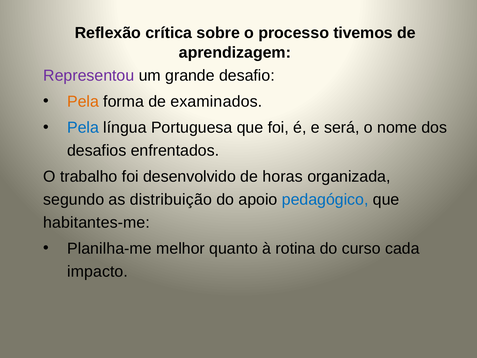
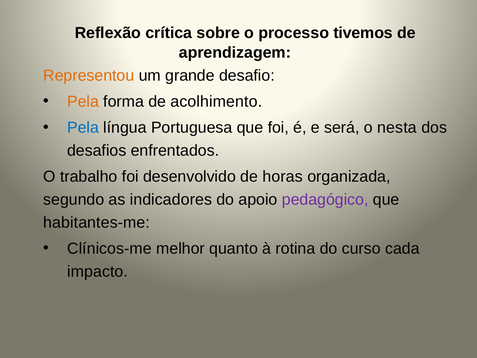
Representou colour: purple -> orange (89, 75)
examinados: examinados -> acolhimento (216, 102)
nome: nome -> nesta (397, 128)
distribuição: distribuição -> indicadores (171, 199)
pedagógico colour: blue -> purple (325, 199)
Planilha-me: Planilha-me -> Clínicos-me (109, 248)
